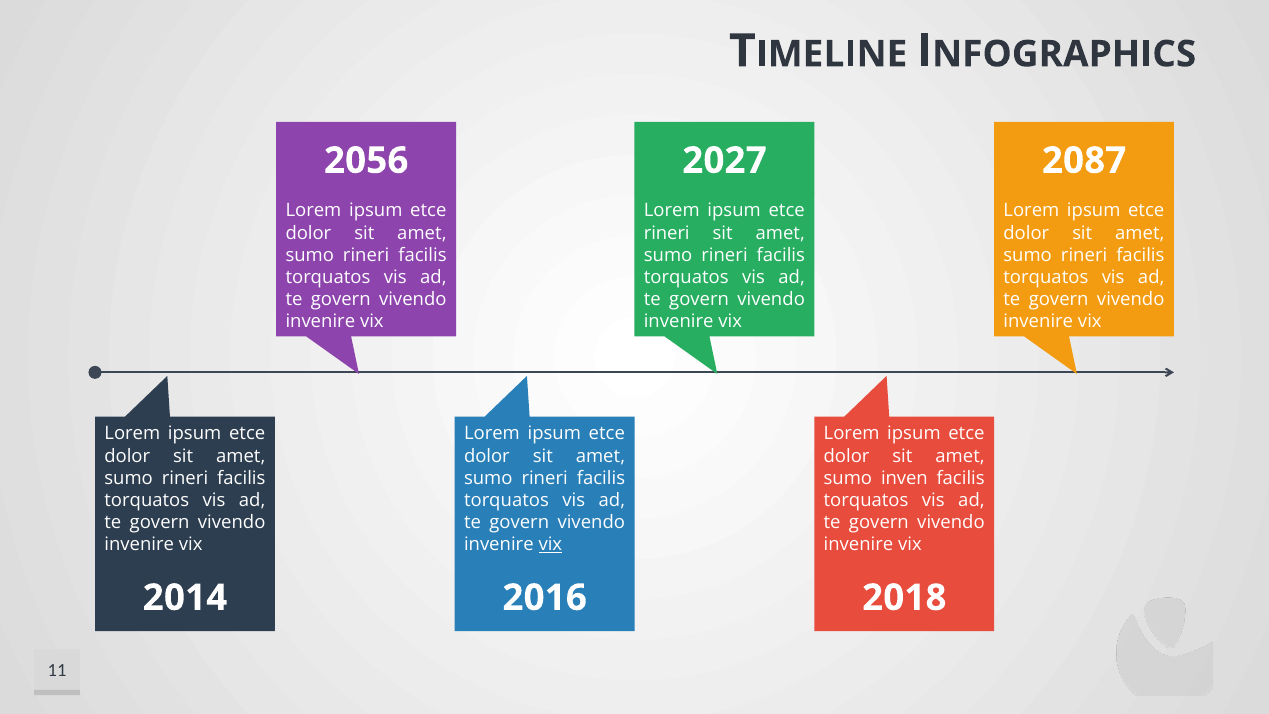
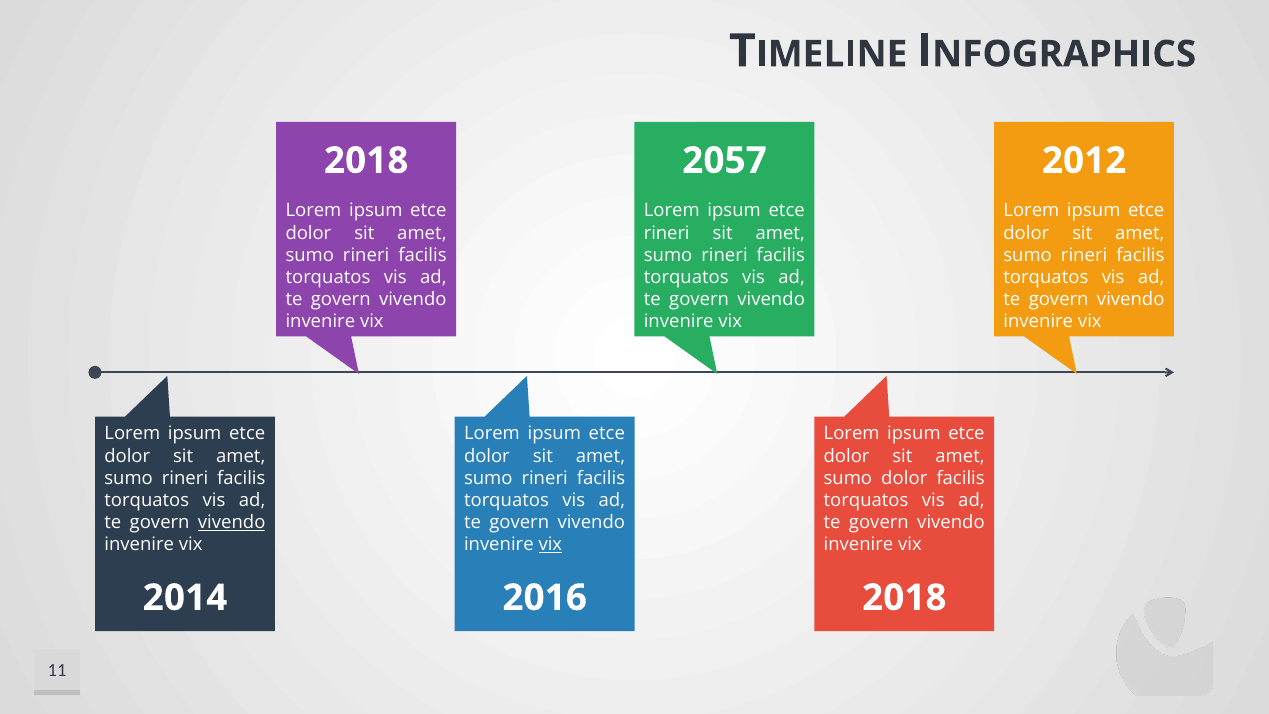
2056: 2056 -> 2018 (366, 161)
2027: 2027 -> 2057 (725, 161)
2087: 2087 -> 2012 (1084, 161)
sumo inven: inven -> dolor (904, 478)
vivendo underline: none -> present (232, 522)
